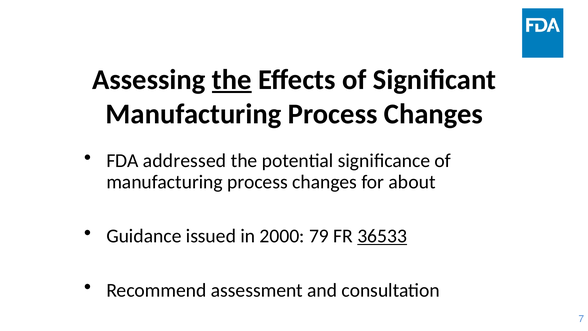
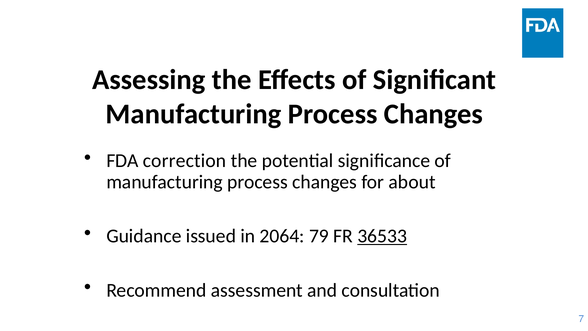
the underline: present -> none (232, 80)
addressed: addressed -> correction (185, 161)
2000: 2000 -> 2064 (282, 236)
